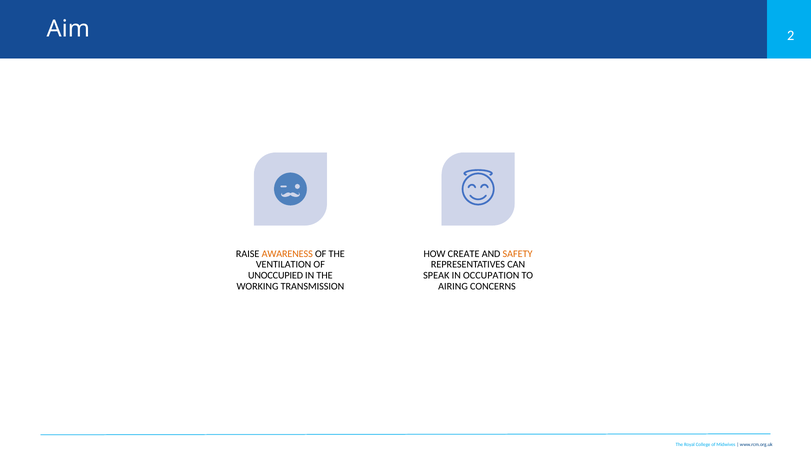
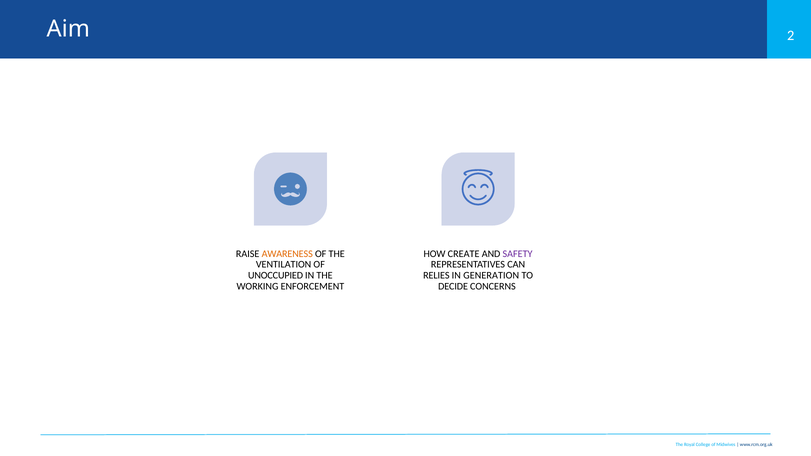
SAFETY colour: orange -> purple (518, 254)
SPEAK: SPEAK -> RELIES (436, 276)
OCCUPATION: OCCUPATION -> GENERATION (491, 276)
TRANSMISSION: TRANSMISSION -> ENFORCEMENT (312, 287)
AIRING: AIRING -> DECIDE (453, 287)
